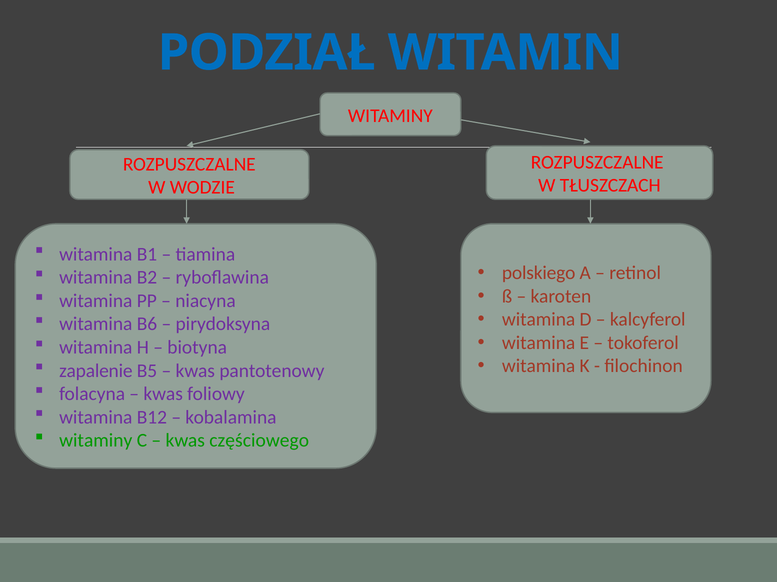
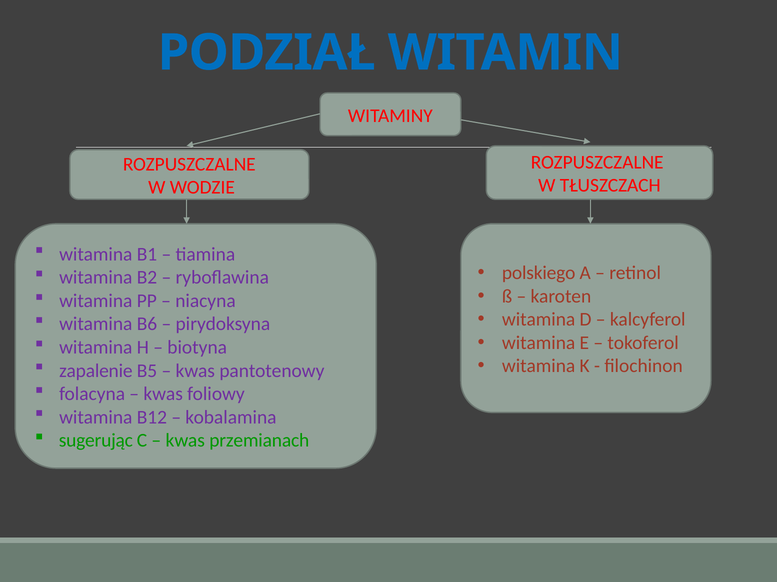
witaminy: witaminy -> sugerując (96, 441)
częściowego: częściowego -> przemianach (259, 441)
